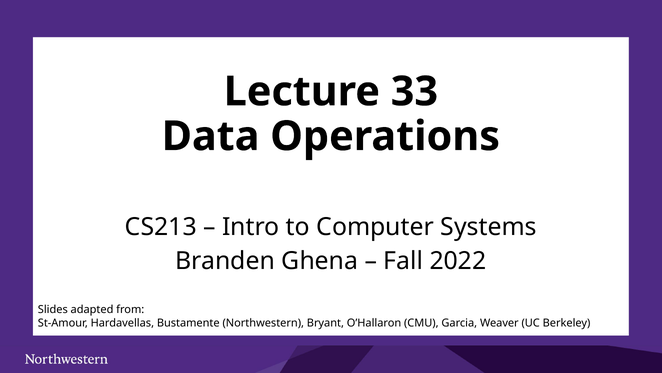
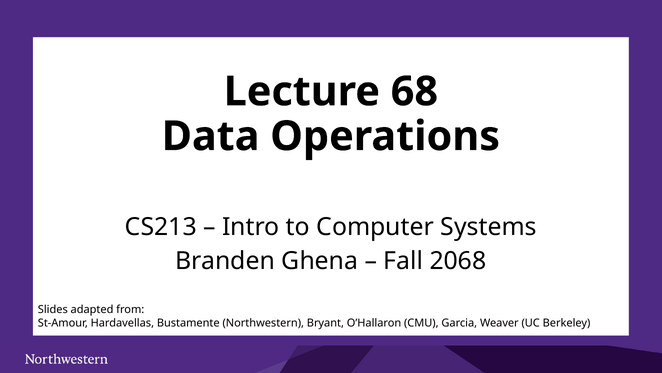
33: 33 -> 68 (414, 91)
2022: 2022 -> 2068 (458, 261)
